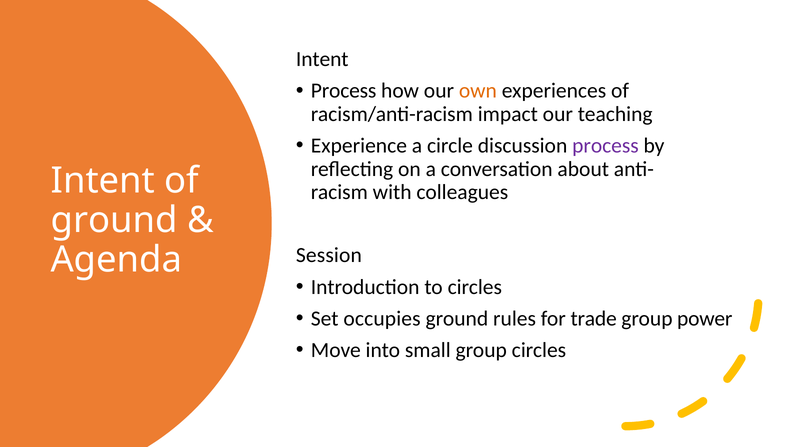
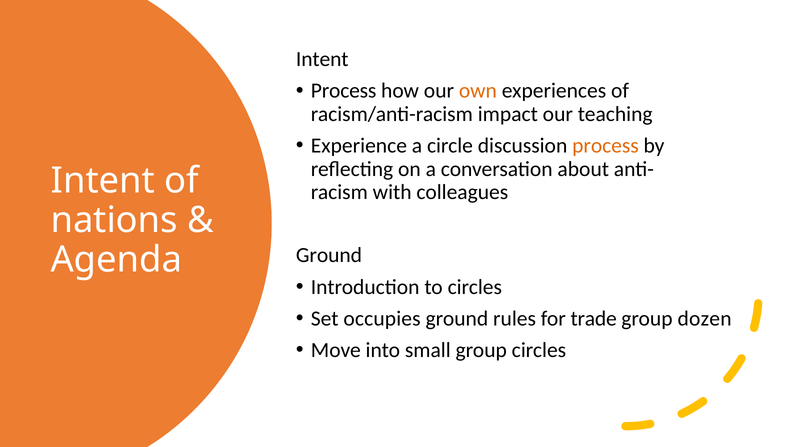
process colour: purple -> orange (605, 146)
ground: ground -> nations (114, 220)
Session: Session -> Ground (329, 256)
power: power -> dozen (705, 319)
